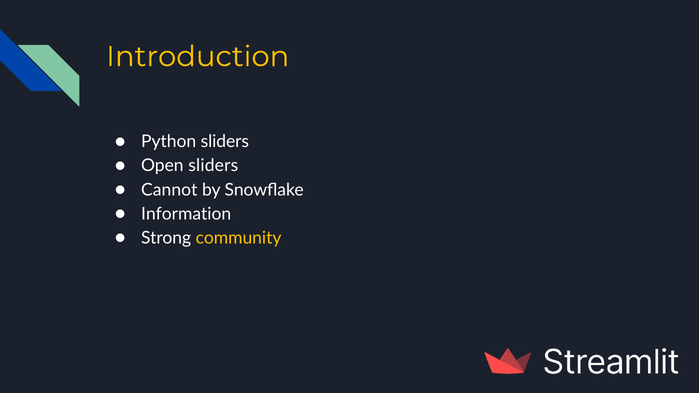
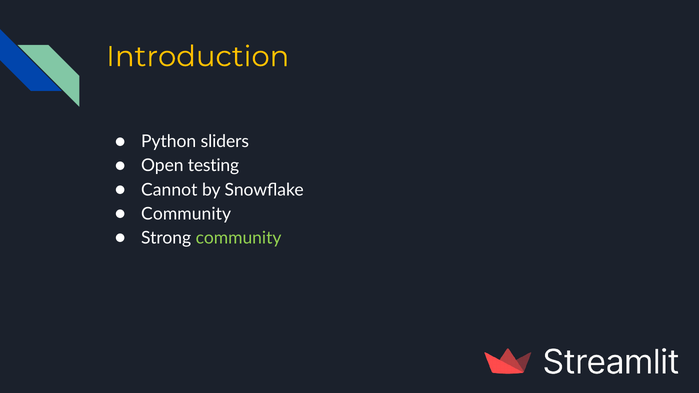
Open sliders: sliders -> testing (213, 166)
Information: Information -> Community (186, 214)
community colour: yellow -> light green (239, 238)
